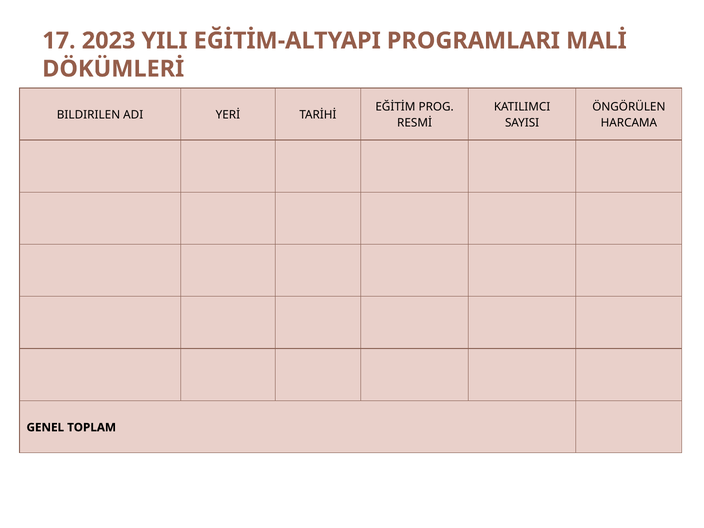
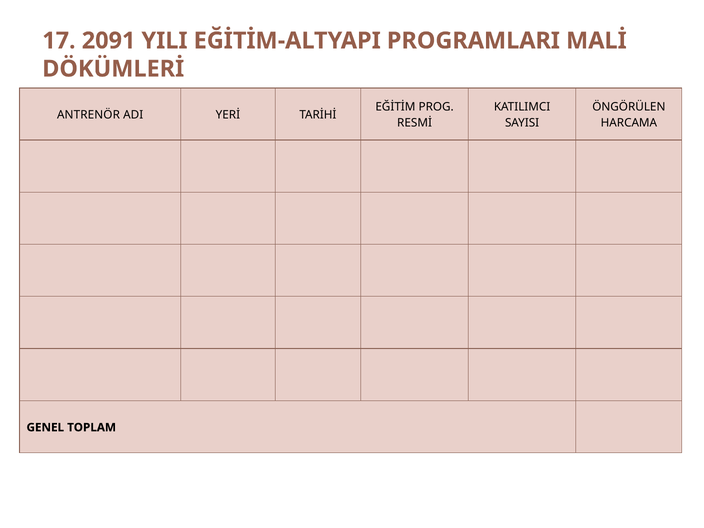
2023: 2023 -> 2091 (109, 41)
BILDIRILEN: BILDIRILEN -> ANTRENÖR (88, 115)
